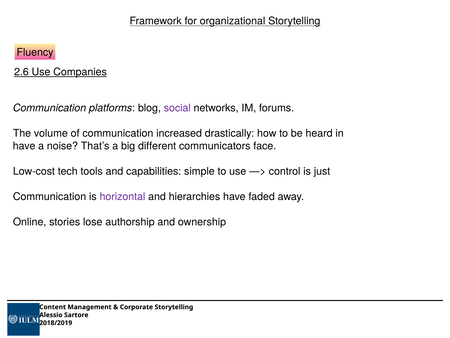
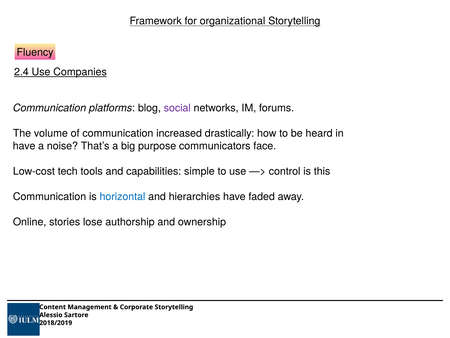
2.6: 2.6 -> 2.4 (21, 72)
different: different -> purpose (157, 146)
just: just -> this (322, 171)
horizontal colour: purple -> blue (122, 196)
